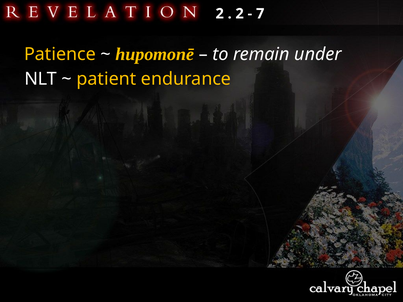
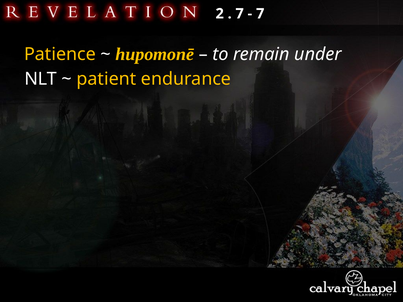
2: 2 -> 7 (240, 14)
